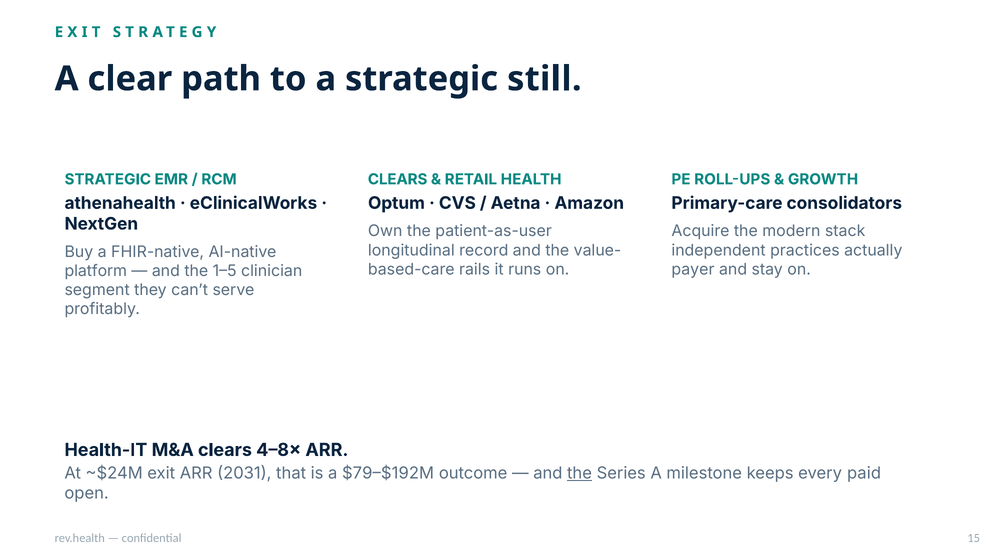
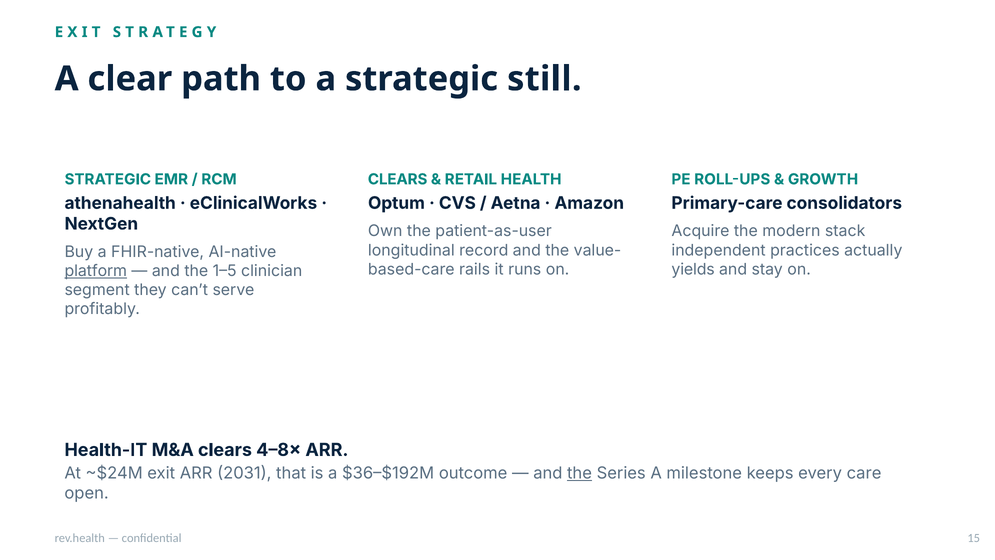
payer: payer -> yields (693, 269)
platform underline: none -> present (96, 271)
$79–$192M: $79–$192M -> $36–$192M (388, 473)
paid: paid -> care (864, 473)
